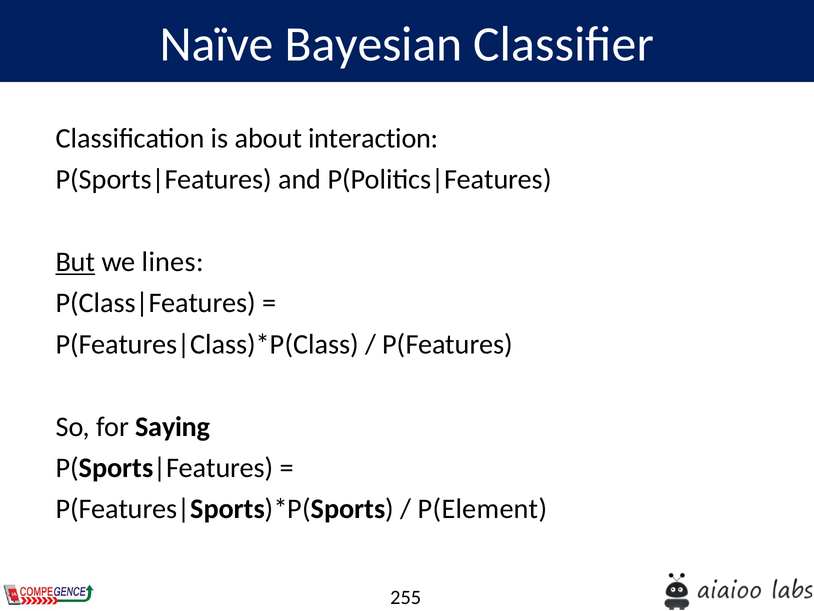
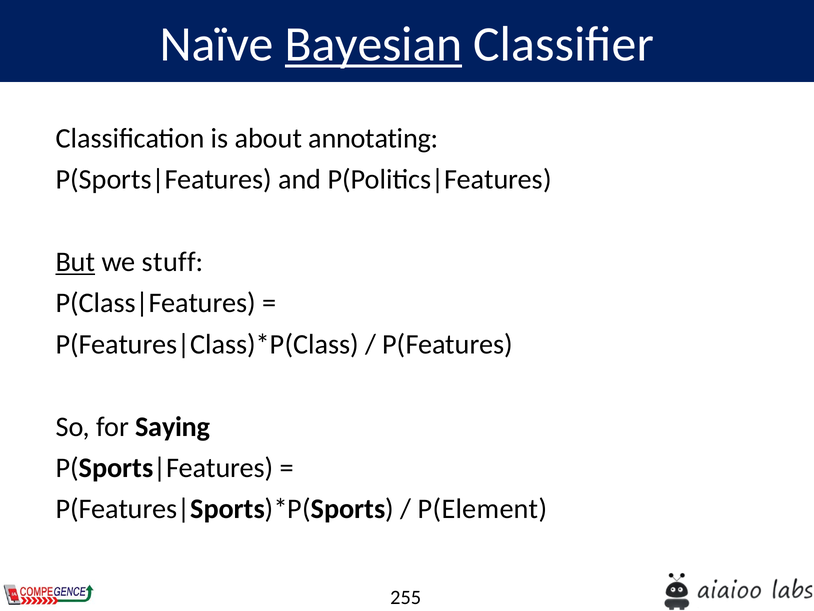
Bayesian underline: none -> present (374, 44)
interaction: interaction -> annotating (373, 138)
lines: lines -> stuff (173, 262)
